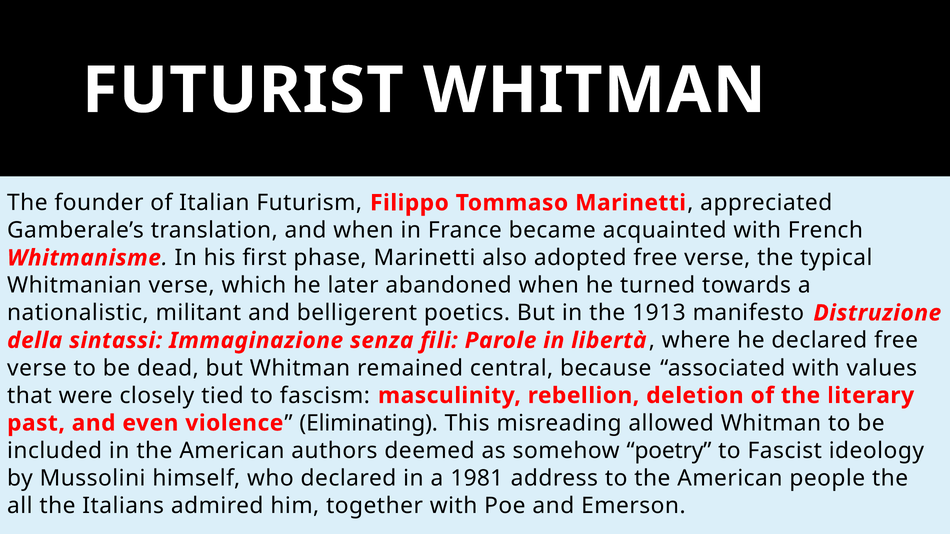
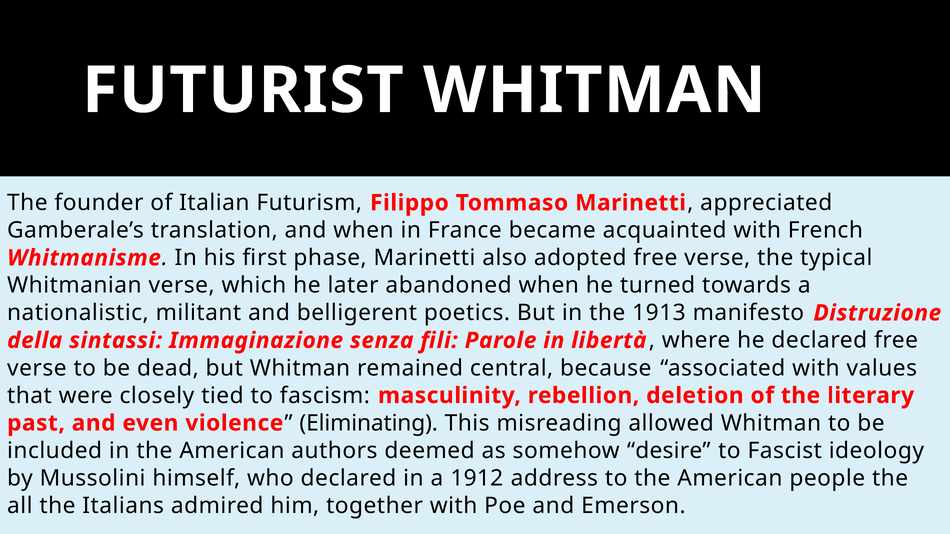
poetry: poetry -> desire (669, 451)
1981: 1981 -> 1912 (477, 478)
